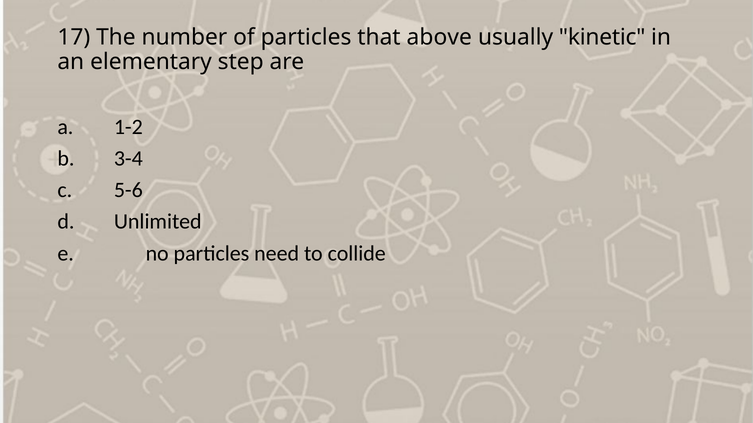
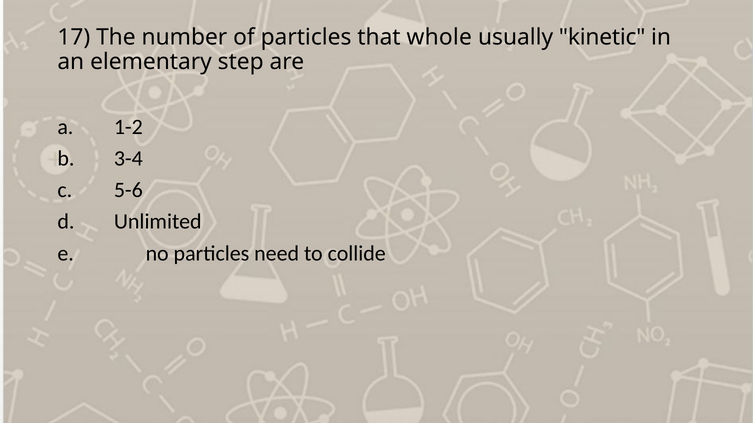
above: above -> whole (439, 37)
